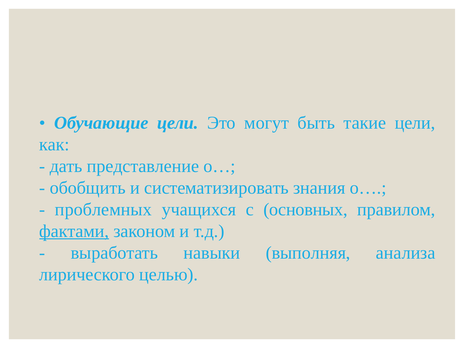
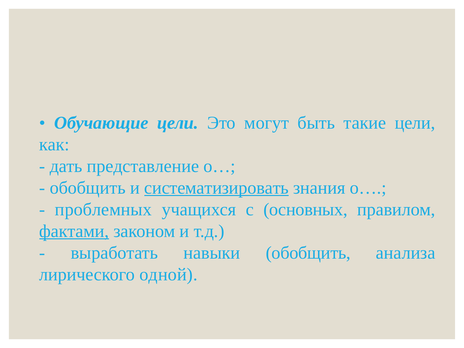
систематизировать underline: none -> present (216, 188)
навыки выполняя: выполняя -> обобщить (308, 253)
целью: целью -> одной (169, 274)
